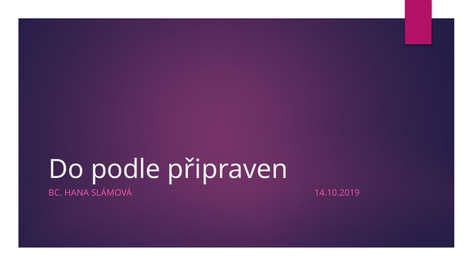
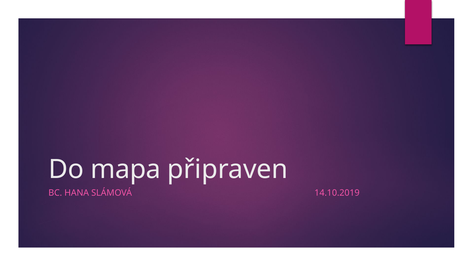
podle: podle -> mapa (126, 169)
